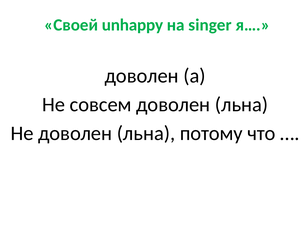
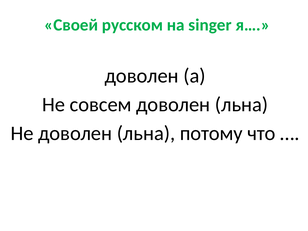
unhappy: unhappy -> русском (132, 25)
